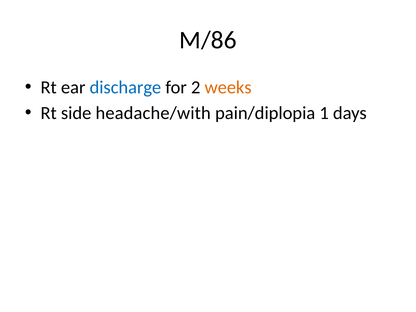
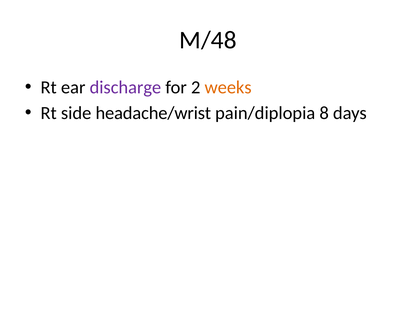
M/86: M/86 -> M/48 (208, 40)
discharge colour: blue -> purple (125, 87)
headache/with: headache/with -> headache/wrist (153, 113)
1: 1 -> 8 (324, 113)
